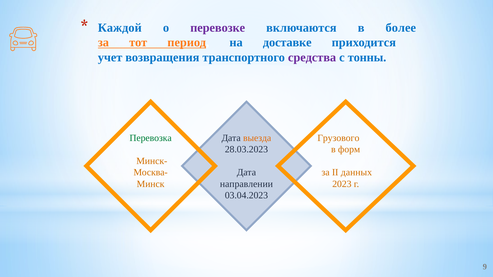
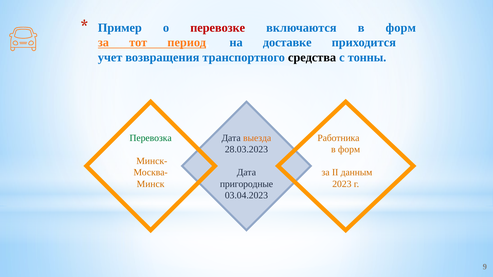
Каждой: Каждой -> Пример (120, 28)
перевозке colour: purple -> red (218, 28)
включаются в более: более -> форм (401, 28)
средства colour: purple -> black (312, 57)
Грузового: Грузового -> Работника (338, 138)
данных: данных -> данным (357, 173)
направлении: направлении -> пригородные (246, 184)
